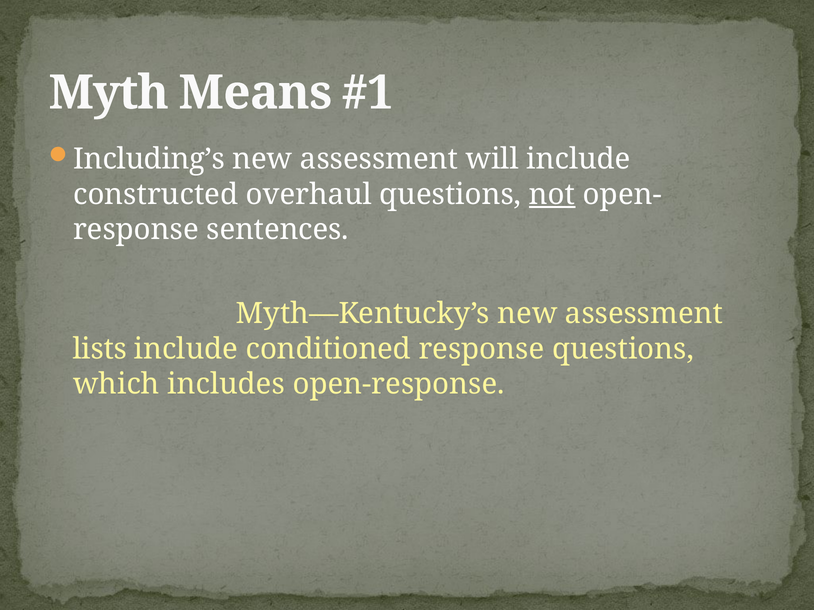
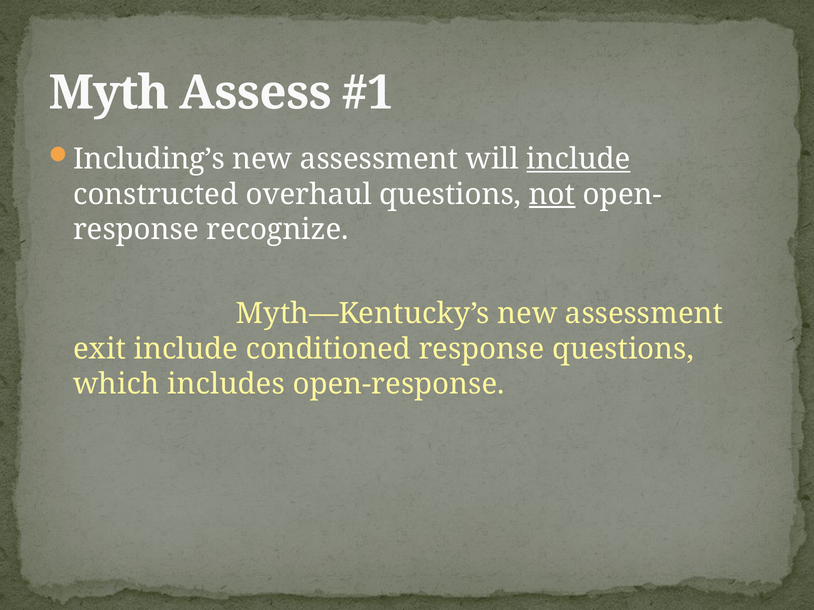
Means: Means -> Assess (255, 93)
include underline: none -> present (579, 159)
sentences: sentences -> recognize (278, 230)
lists: lists -> exit (100, 349)
